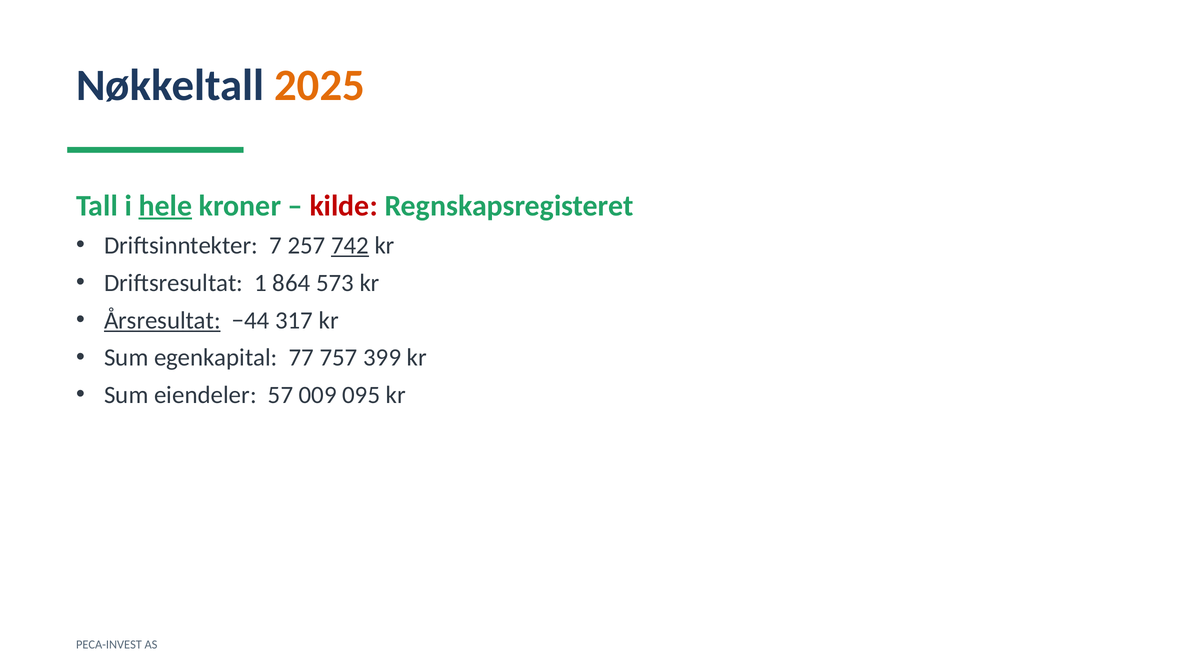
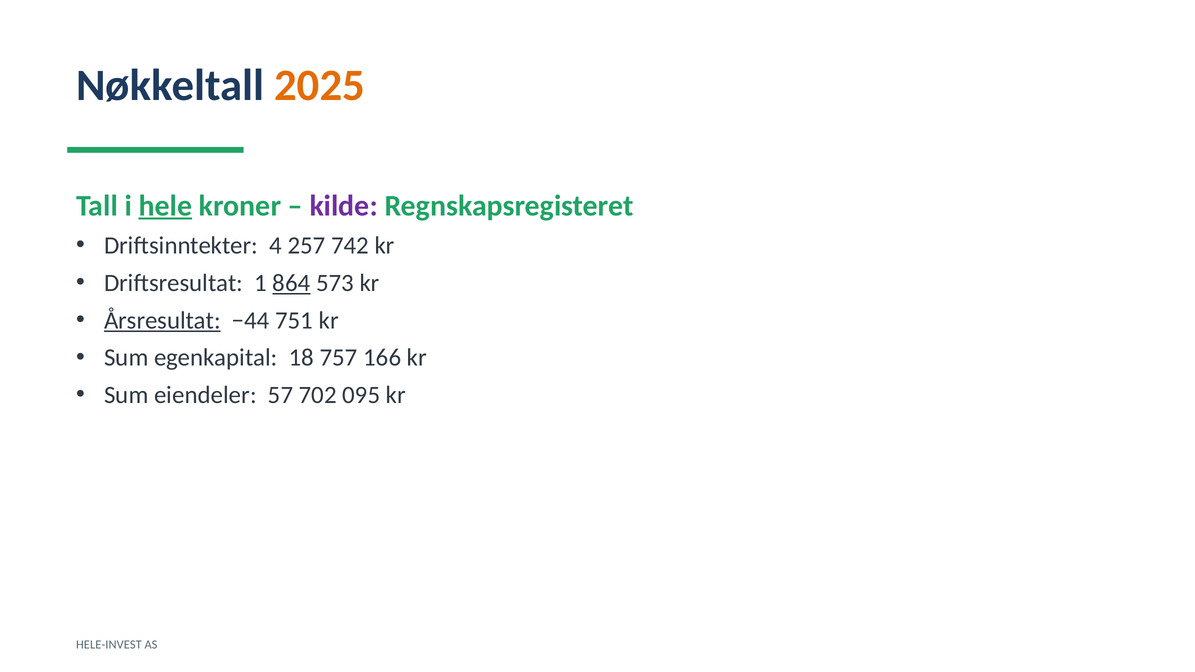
kilde colour: red -> purple (344, 206)
7: 7 -> 4 (276, 246)
742 underline: present -> none (350, 246)
864 underline: none -> present (291, 283)
317: 317 -> 751 (294, 320)
77: 77 -> 18 (301, 358)
399: 399 -> 166 (382, 358)
009: 009 -> 702 (318, 395)
PECA-INVEST: PECA-INVEST -> HELE-INVEST (109, 645)
